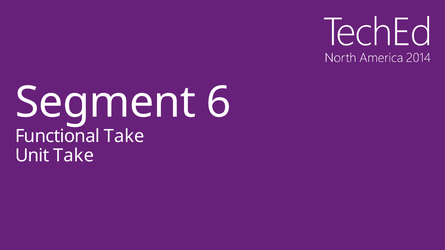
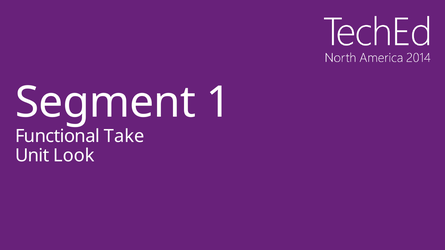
6: 6 -> 1 (219, 103)
Unit Take: Take -> Look (74, 156)
